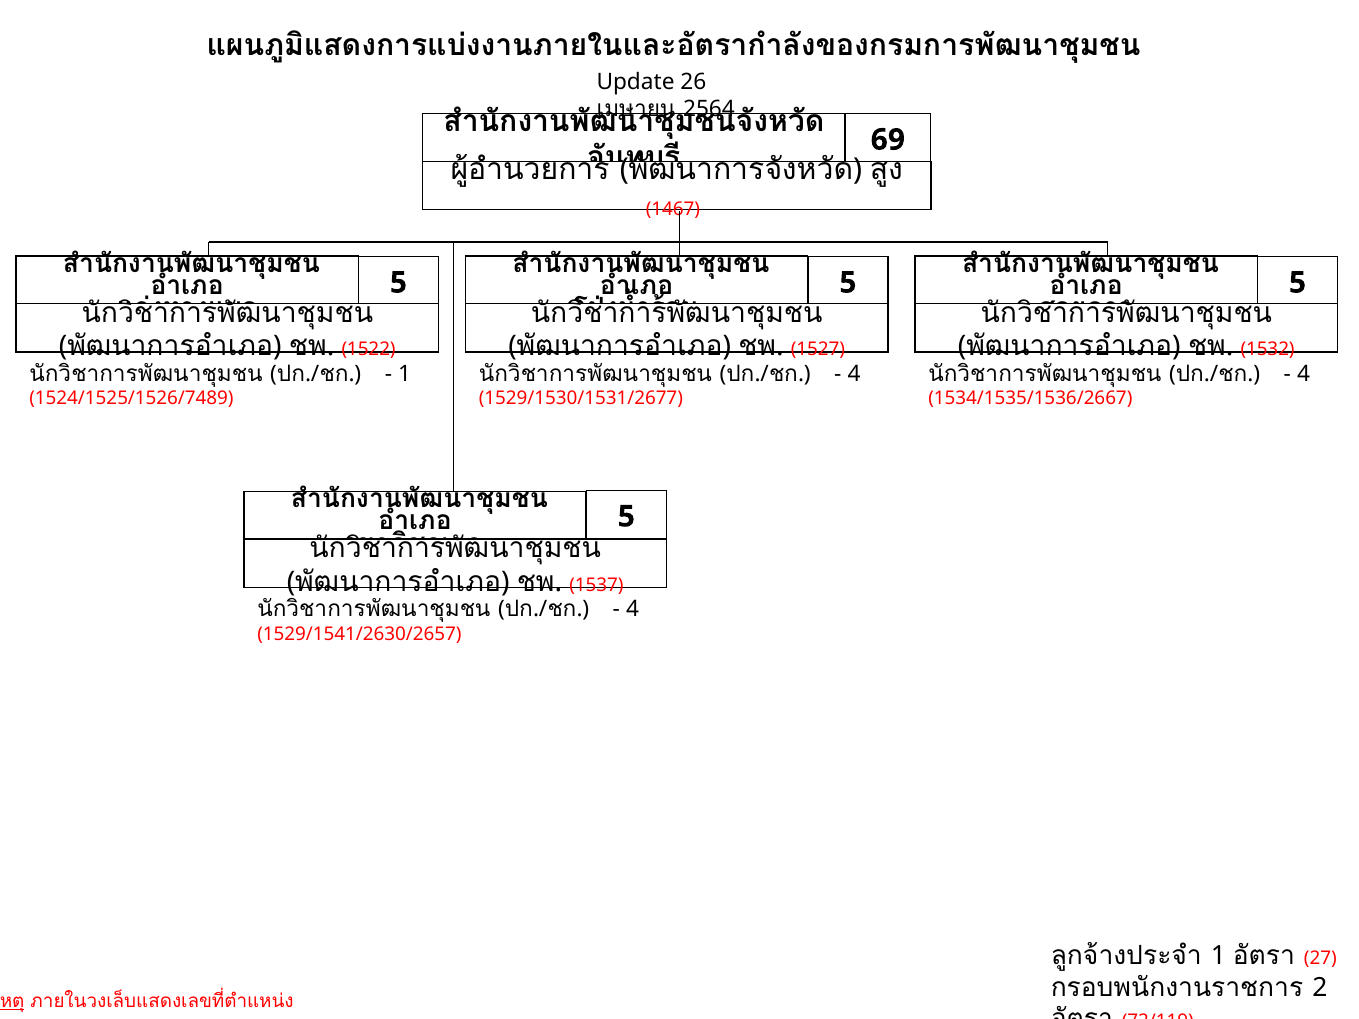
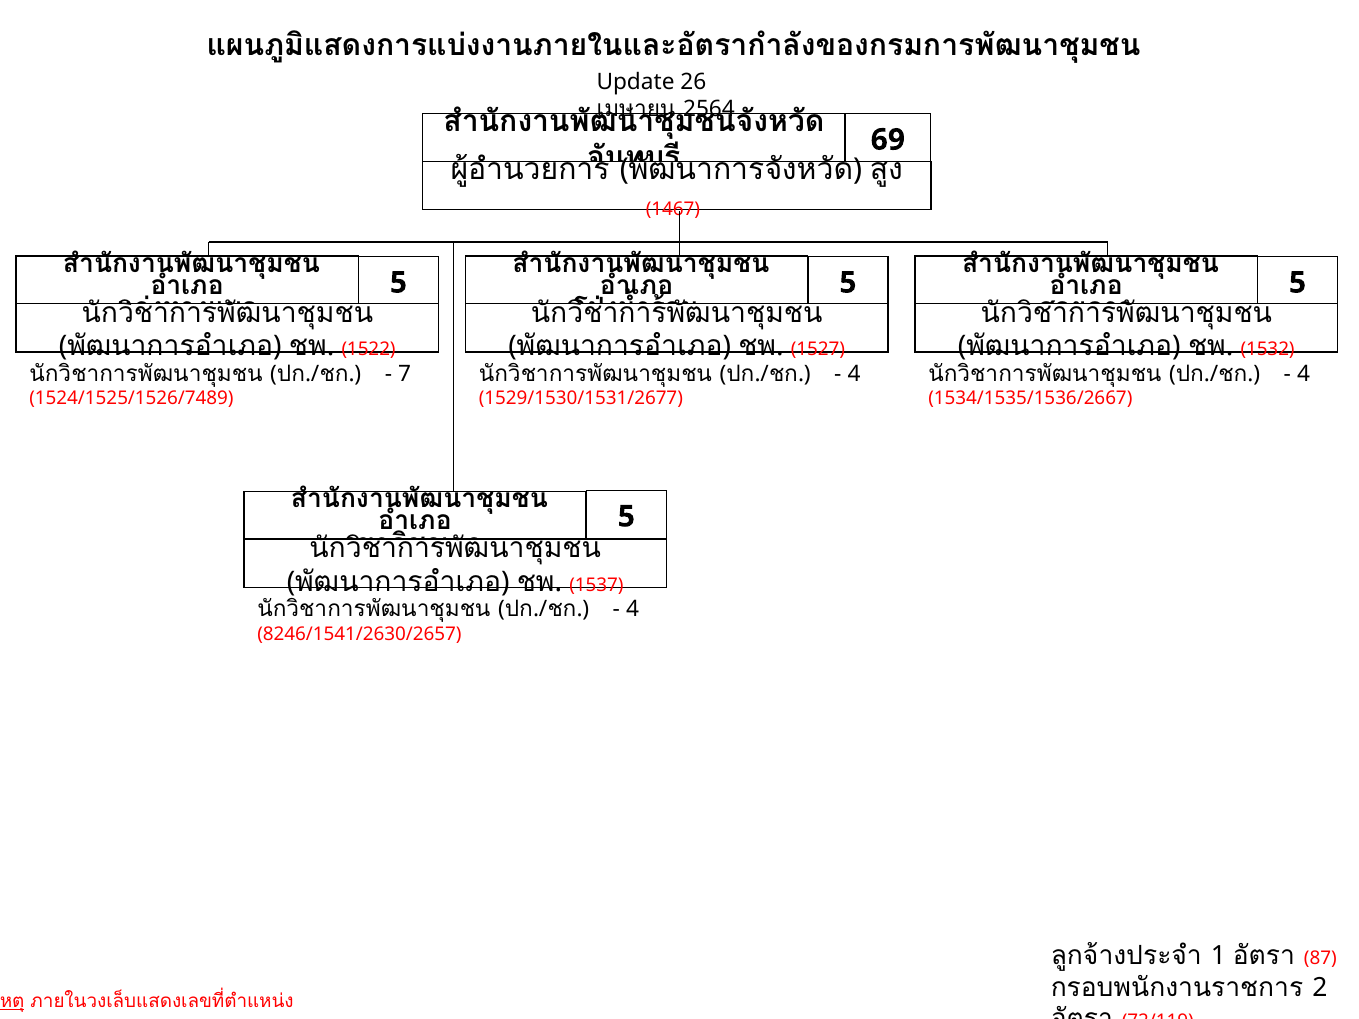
1: 1 -> 7 (405, 374)
1529/1541/2630/2657: 1529/1541/2630/2657 -> 8246/1541/2630/2657 (359, 634)
27: 27 -> 87 (1320, 959)
